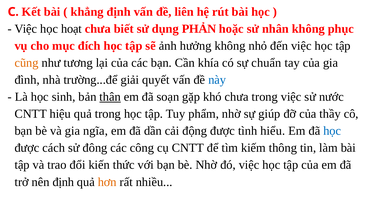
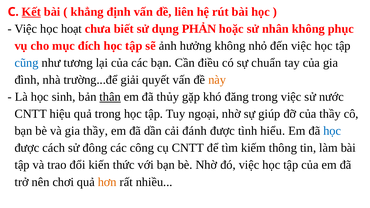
Kết underline: none -> present (31, 12)
cũng colour: orange -> blue (27, 63)
khía: khía -> điều (208, 63)
này colour: blue -> orange (217, 80)
soạn: soạn -> thủy (168, 97)
khó chưa: chưa -> đăng (237, 97)
phẩm: phẩm -> ngoại (204, 114)
gia ngĩa: ngĩa -> thầy (96, 131)
động: động -> đánh (195, 131)
nên định: định -> chơi (63, 182)
